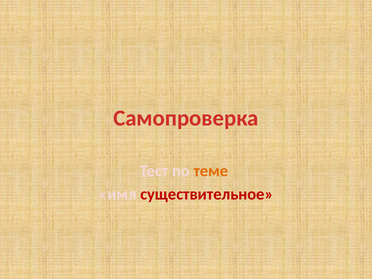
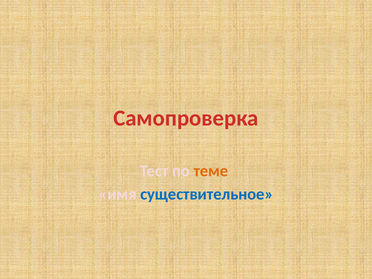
существительное colour: red -> blue (207, 194)
